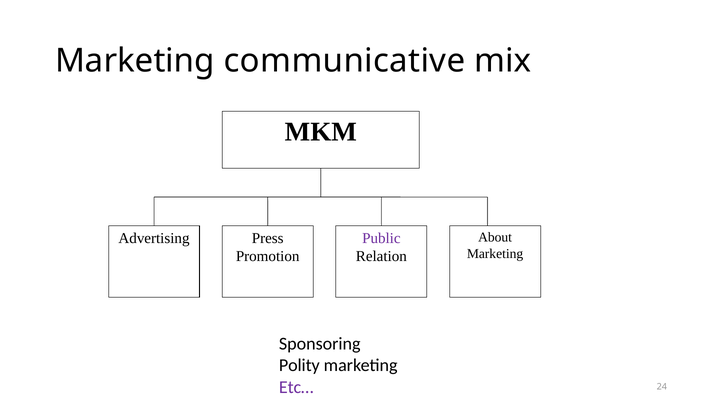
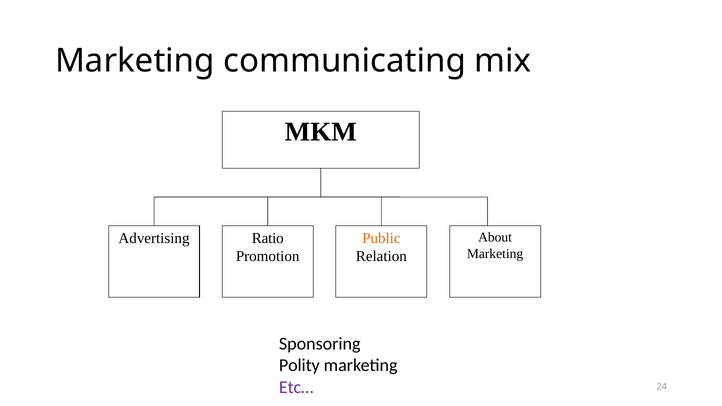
communicative: communicative -> communicating (345, 61)
Press: Press -> Ratio (268, 238)
Public colour: purple -> orange (381, 238)
